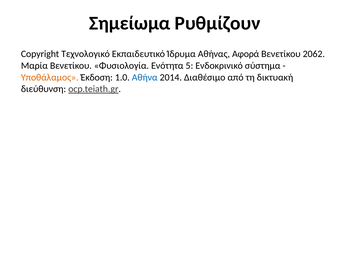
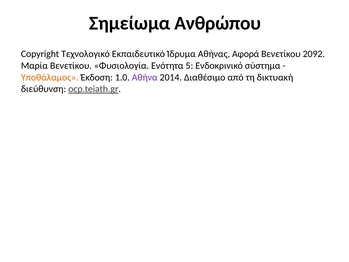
Ρυθμίζουν: Ρυθμίζουν -> Ανθρώπου (218, 23)
2062: 2062 -> 2092 (314, 54)
Αθήνα colour: blue -> purple (145, 77)
